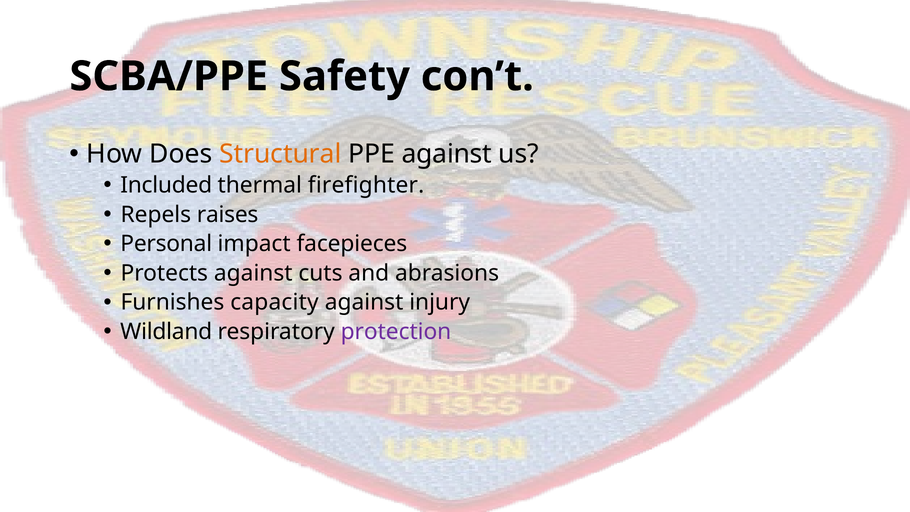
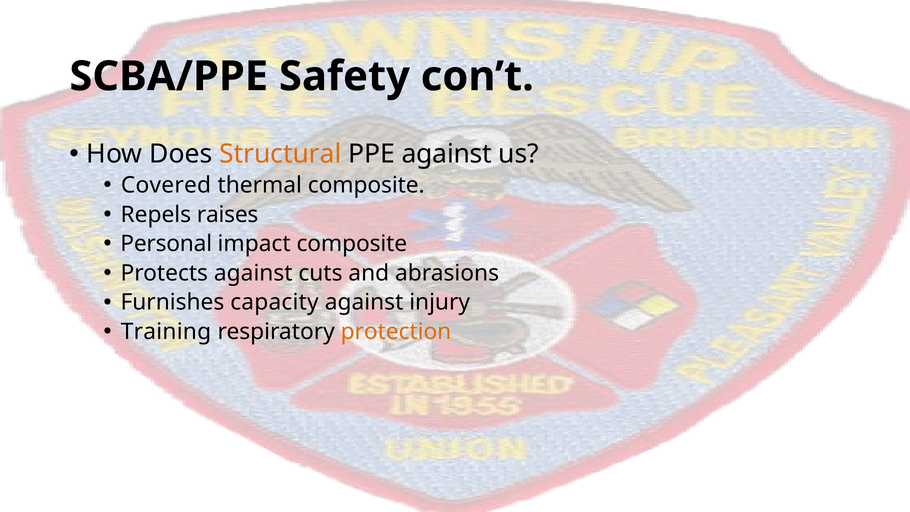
Included: Included -> Covered (166, 185)
thermal firefighter: firefighter -> composite (366, 185)
impact facepieces: facepieces -> composite (352, 244)
Wildland: Wildland -> Training (166, 332)
protection colour: purple -> orange (396, 332)
